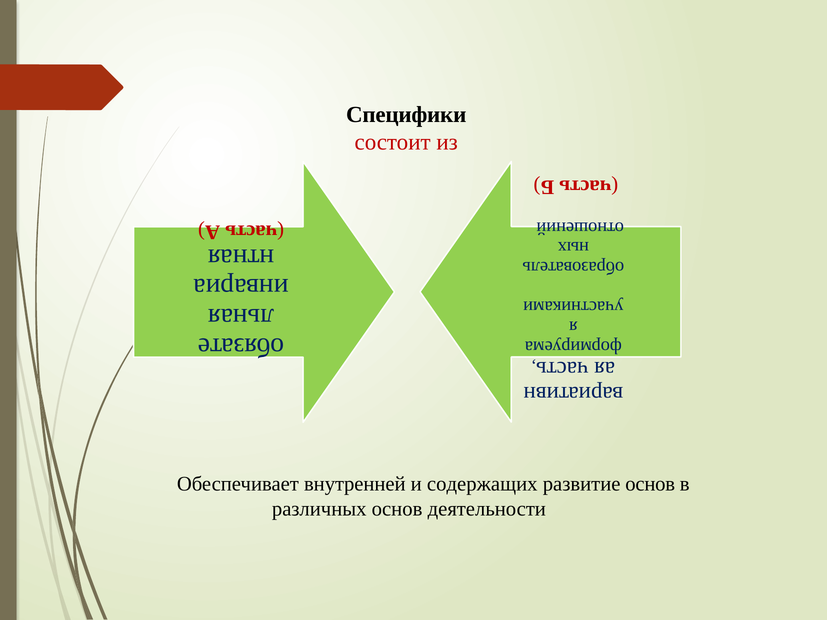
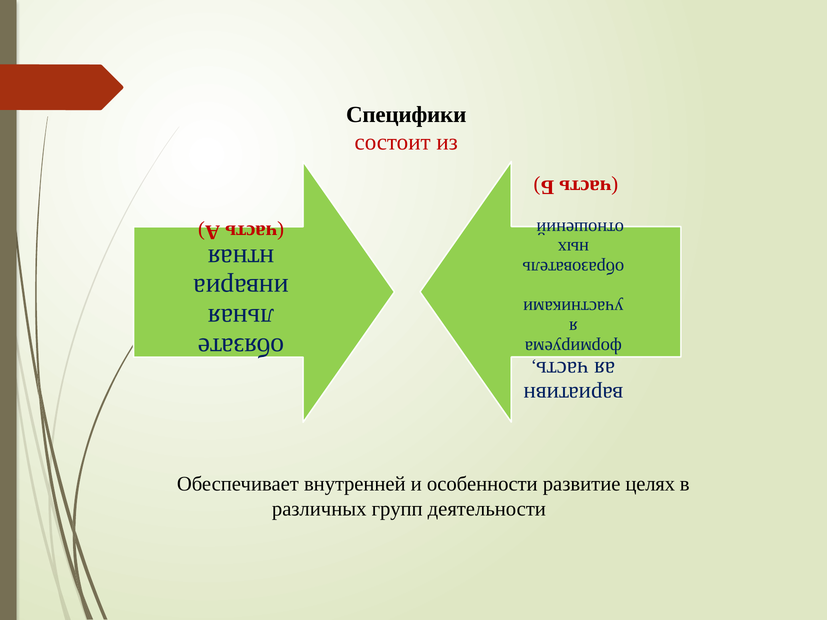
содержащих: содержащих -> особенности (482, 484)
развитие основ: основ -> целях (650, 484)
различных основ: основ -> групп (397, 509)
